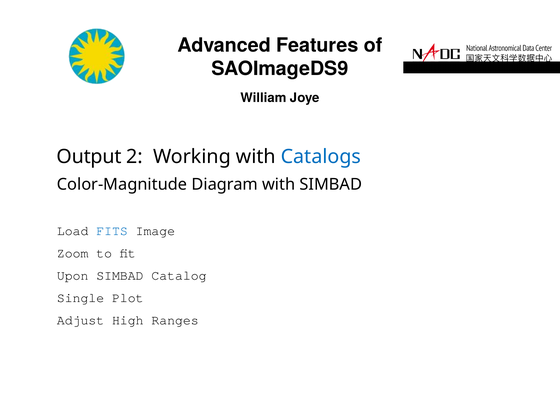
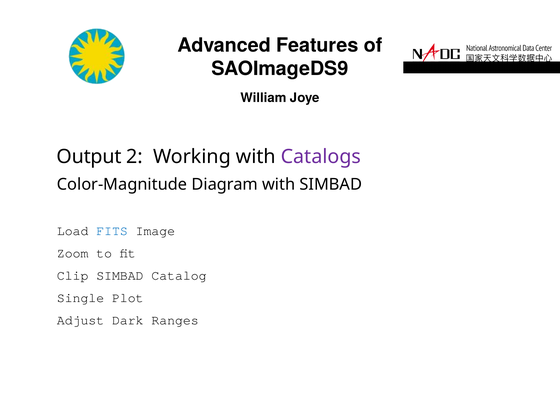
Catalogs colour: blue -> purple (321, 157)
Upon: Upon -> Clip (73, 276)
High: High -> Dark (128, 320)
